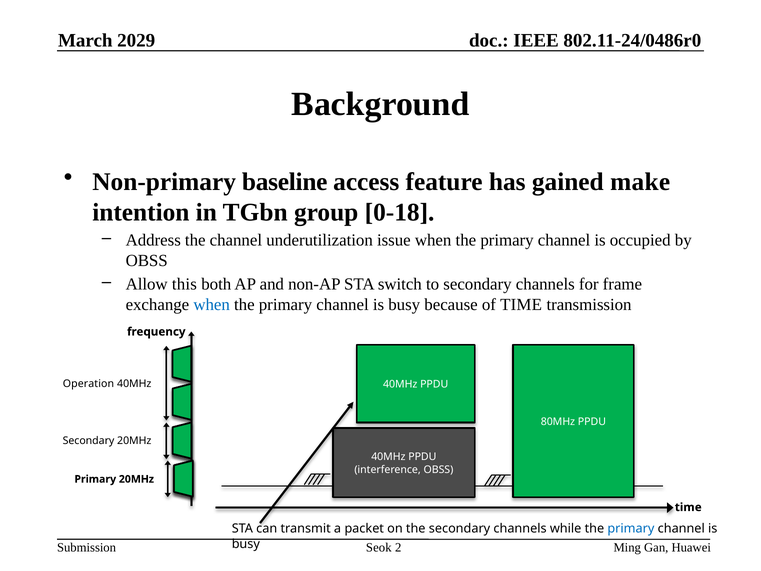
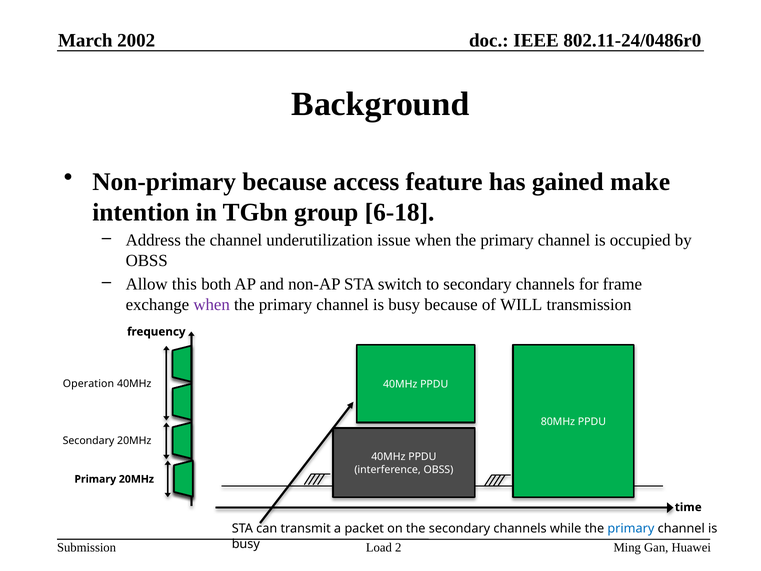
2029: 2029 -> 2002 (136, 41)
Non-primary baseline: baseline -> because (285, 182)
0-18: 0-18 -> 6-18 (400, 212)
when colour: blue -> purple (212, 304)
of TIME: TIME -> WILL (521, 304)
Seok: Seok -> Load (379, 547)
